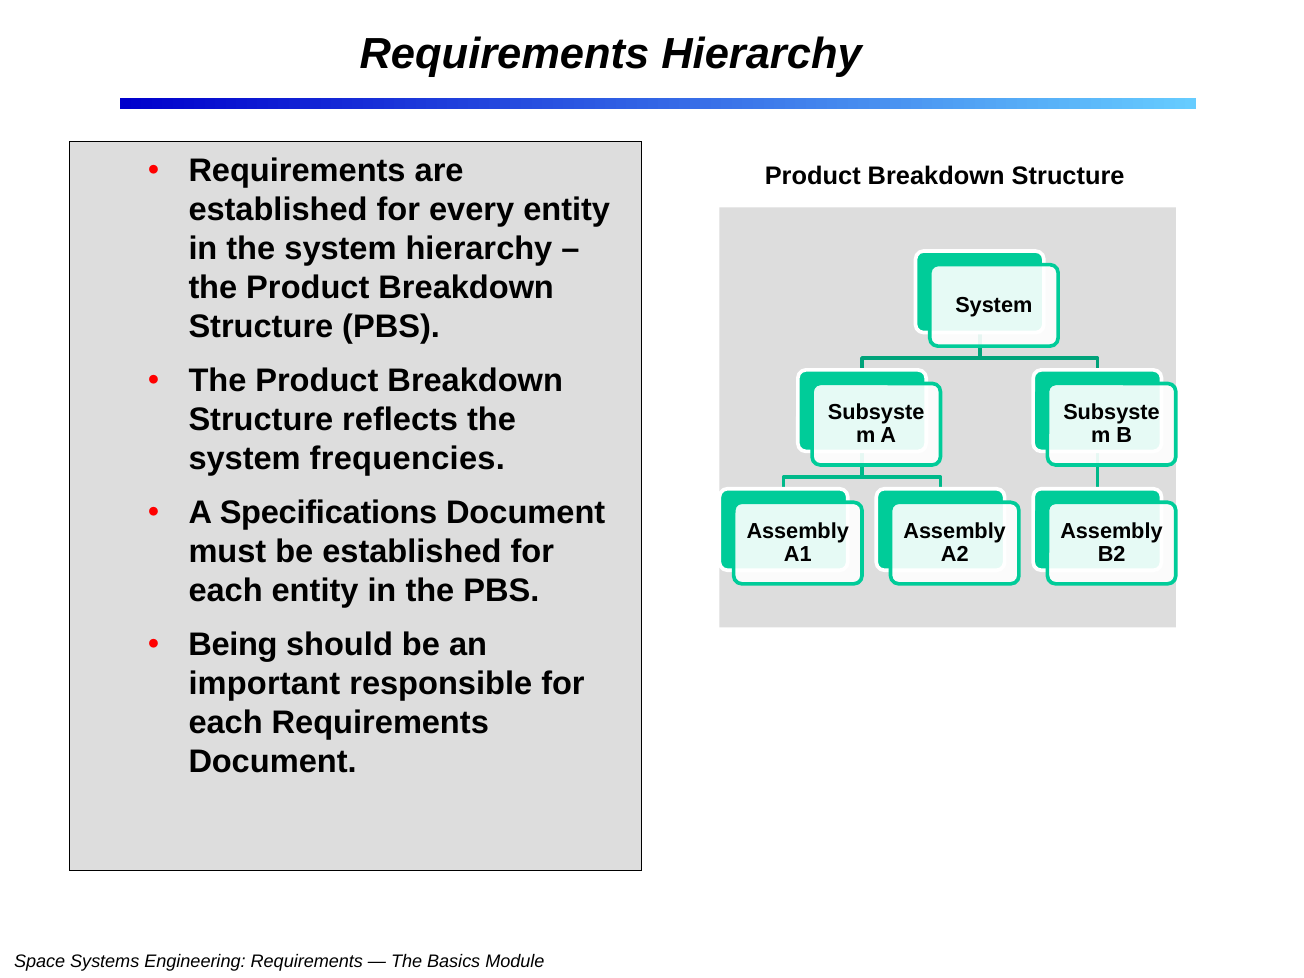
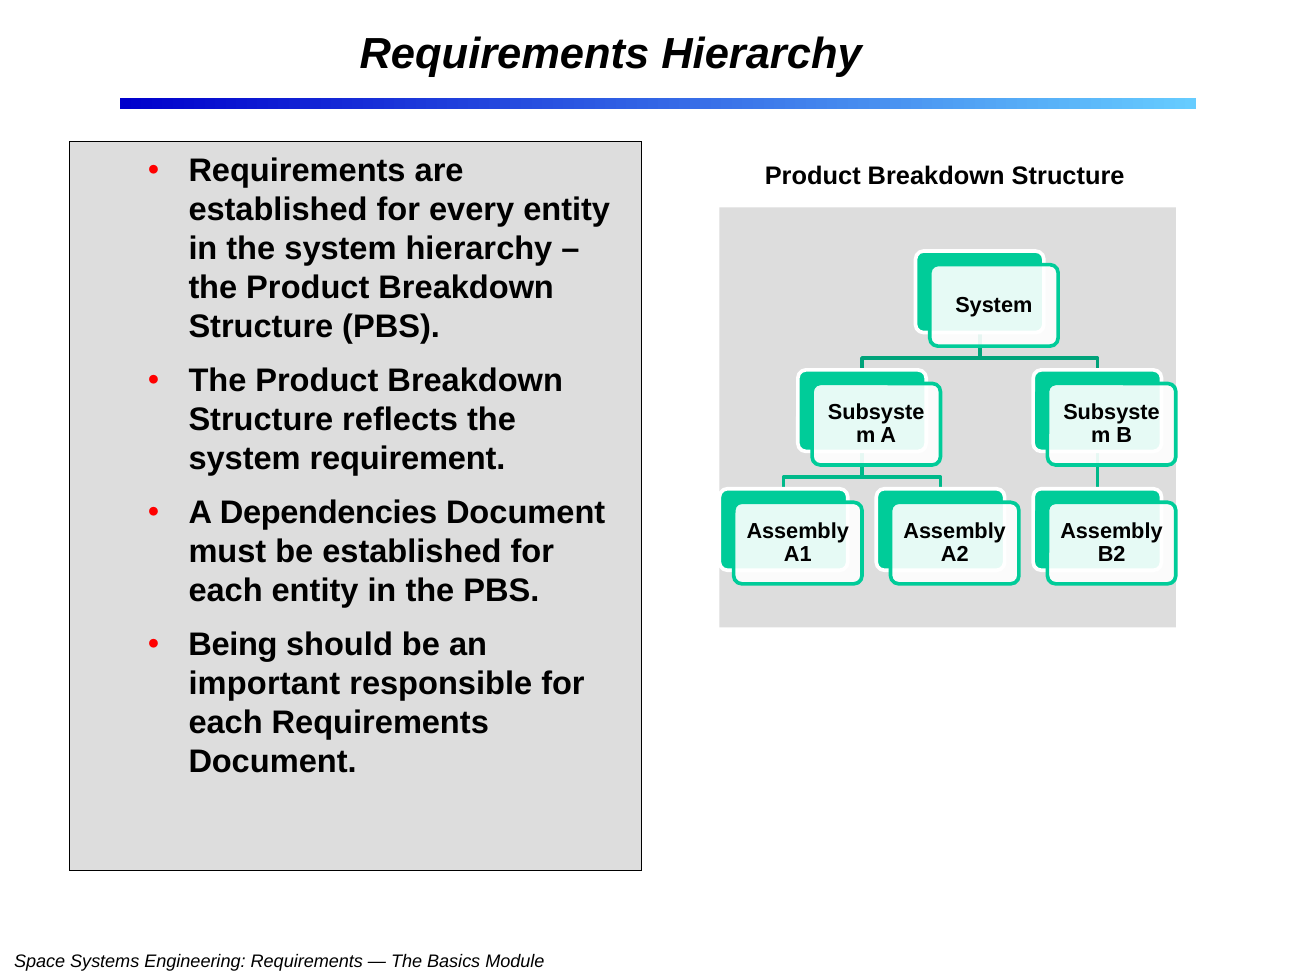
frequencies: frequencies -> requirement (408, 459)
Specifications: Specifications -> Dependencies (329, 513)
